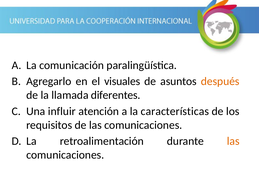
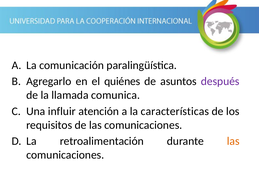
visuales: visuales -> quiénes (122, 81)
después colour: orange -> purple (220, 81)
diferentes: diferentes -> comunica (116, 95)
